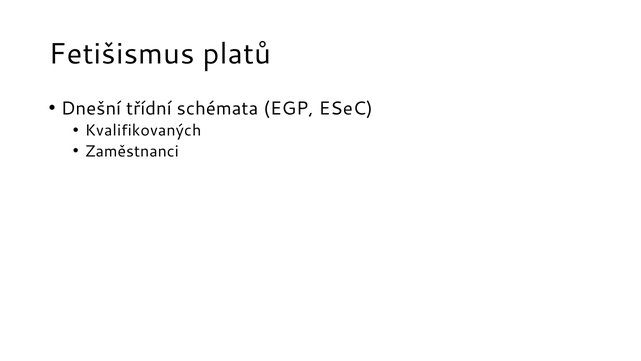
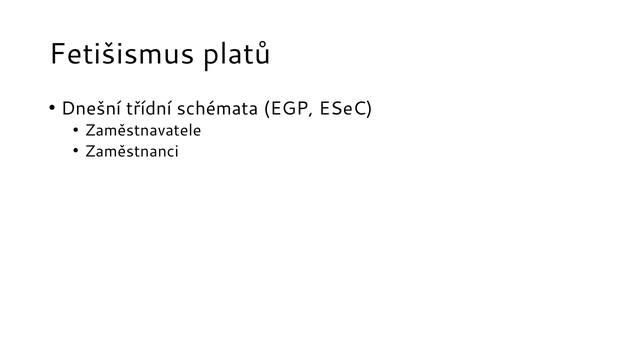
Kvalifikovaných: Kvalifikovaných -> Zaměstnavatele (143, 130)
